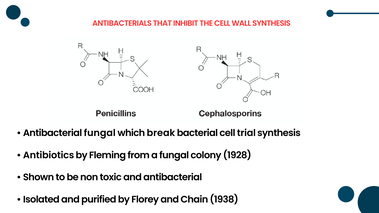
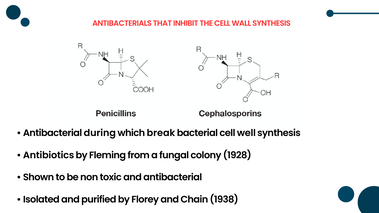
Antibacterial fungal: fungal -> during (100, 133)
trial: trial -> well (246, 133)
